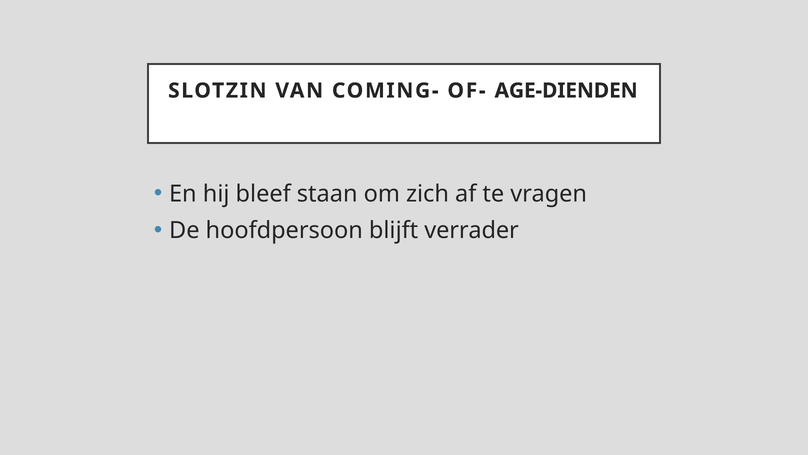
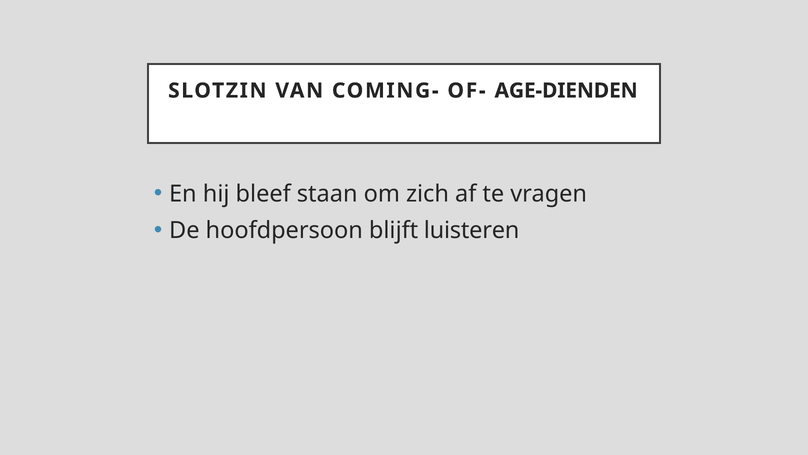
verrader: verrader -> luisteren (472, 230)
